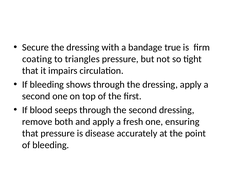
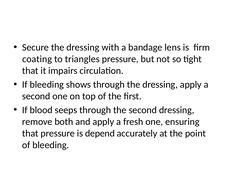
true: true -> lens (173, 47)
disease: disease -> depend (100, 134)
